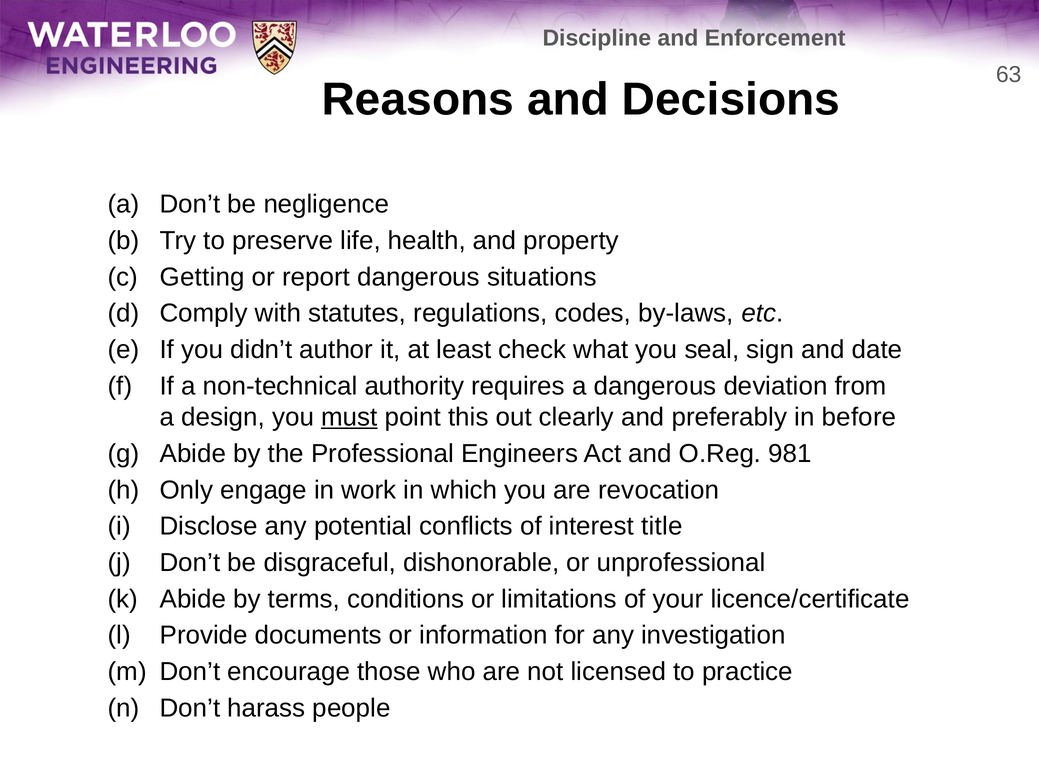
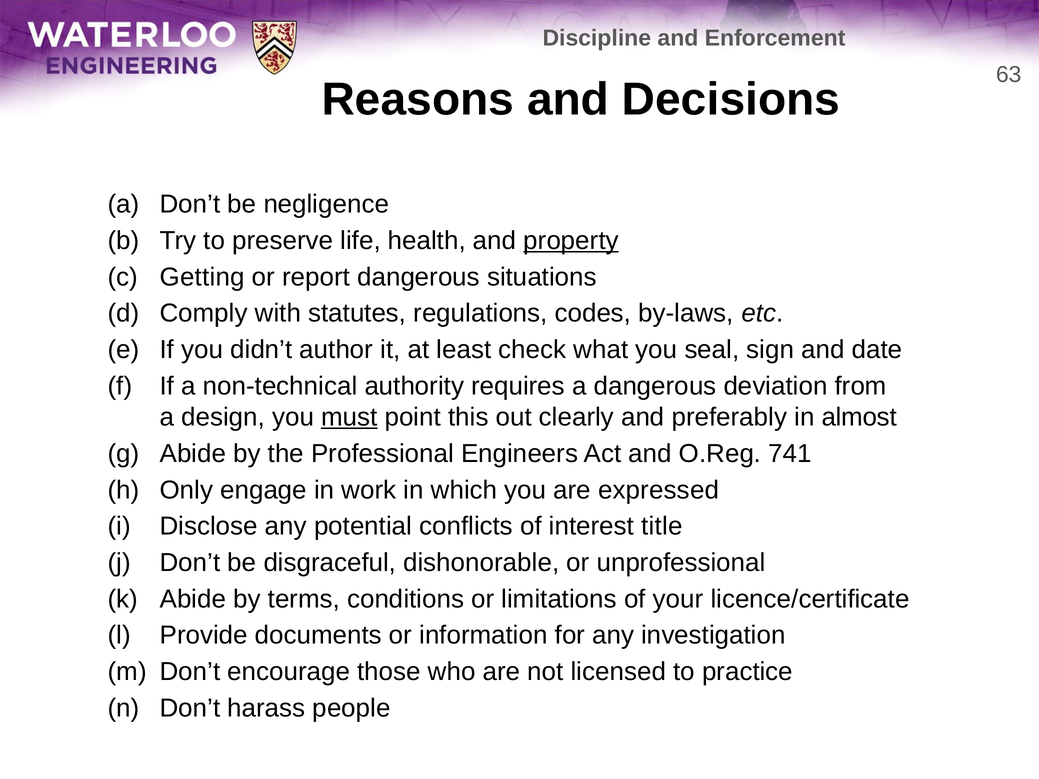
property underline: none -> present (571, 241)
before: before -> almost (859, 417)
981: 981 -> 741 (790, 454)
revocation: revocation -> expressed (659, 490)
